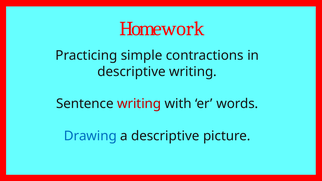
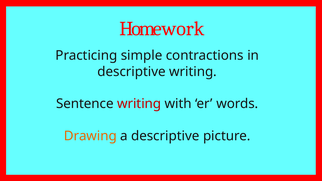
Drawing colour: blue -> orange (90, 136)
